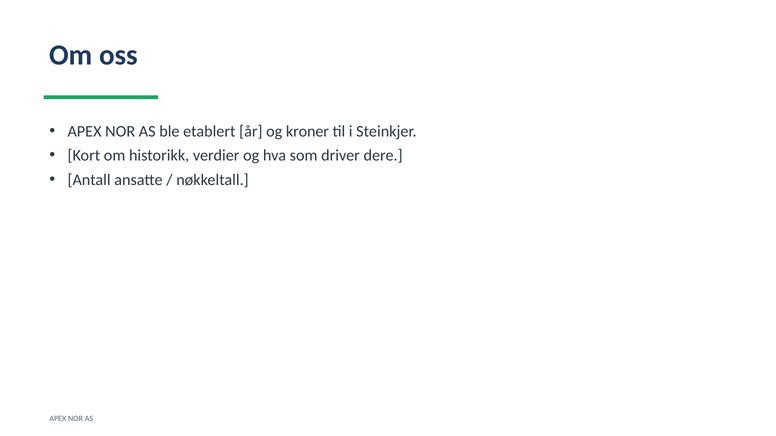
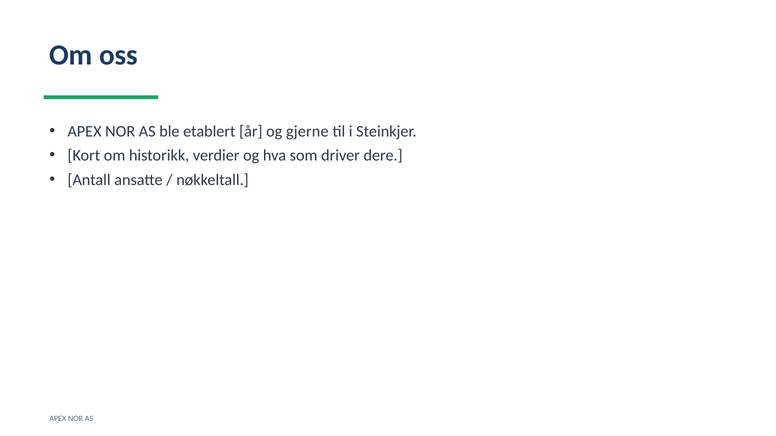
kroner: kroner -> gjerne (307, 131)
